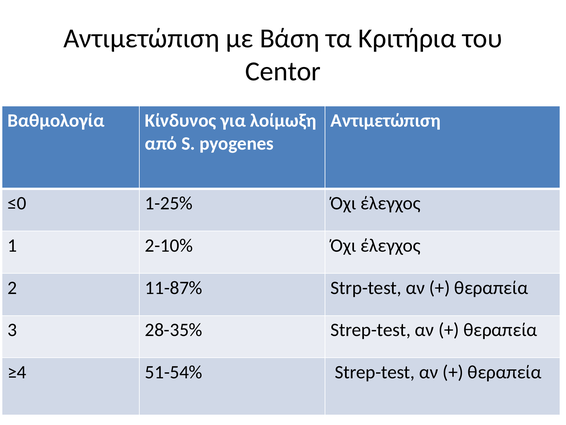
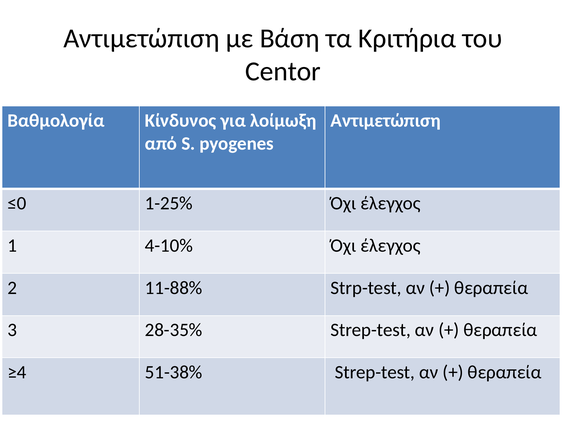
2-10%: 2-10% -> 4-10% (169, 245)
11-87%: 11-87% -> 11-88% (174, 288)
51-54%: 51-54% -> 51-38% (174, 372)
